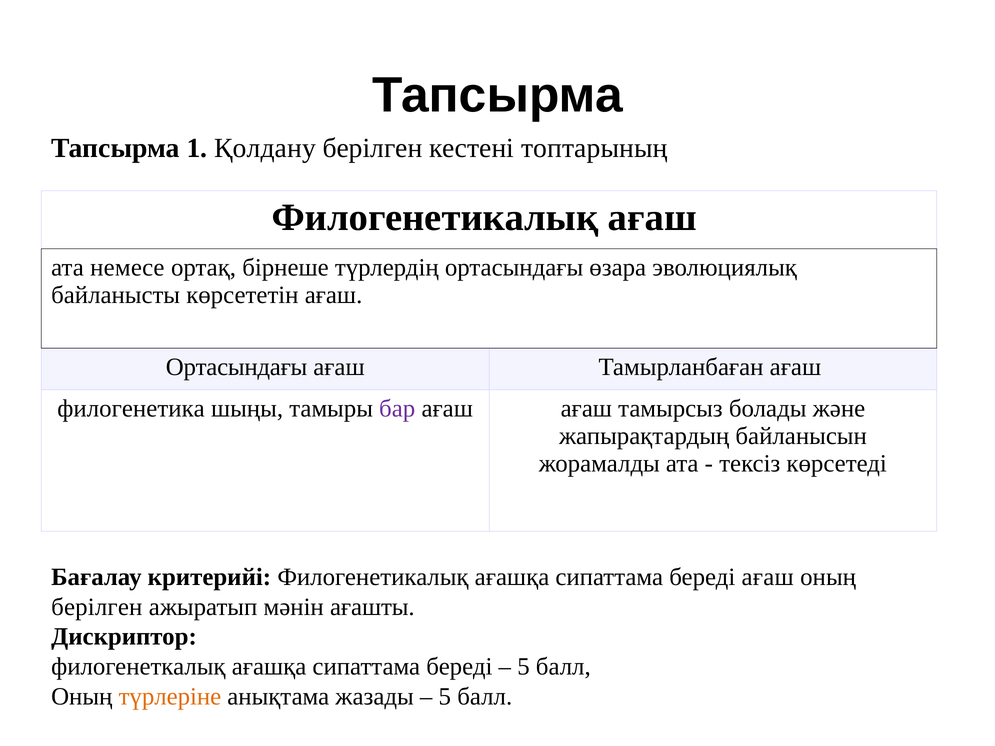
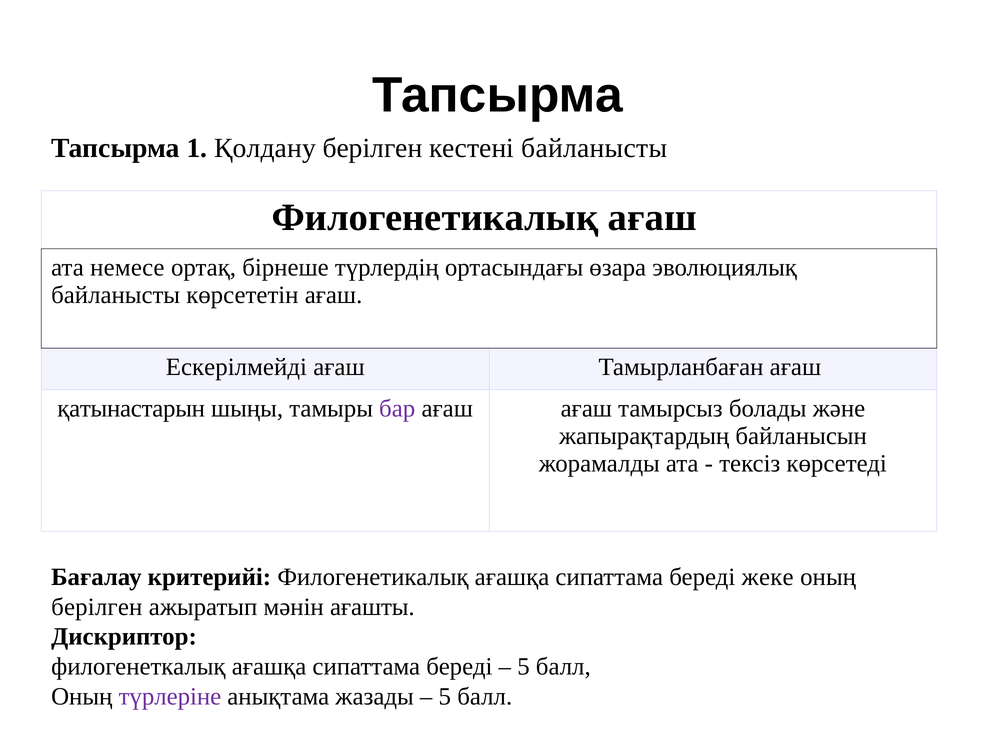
кестені топтарының: топтарының -> байланысты (594, 148)
Ортасындағы: Ортасындағы -> Ескерілмейді (236, 367)
филогенетика: филогенетика -> қатынастарын (131, 409)
береді ағаш: ағаш -> жеке (768, 577)
түрлеріне colour: orange -> purple (170, 697)
